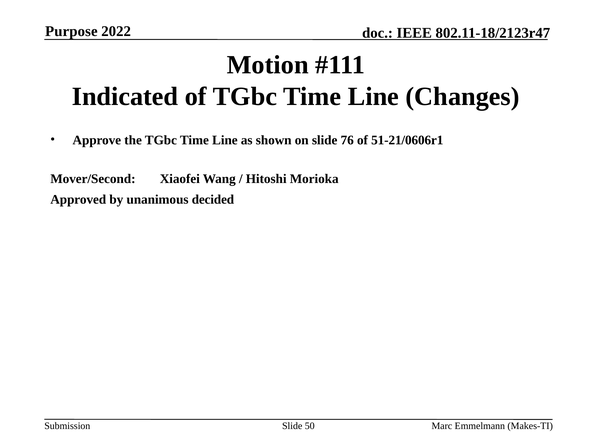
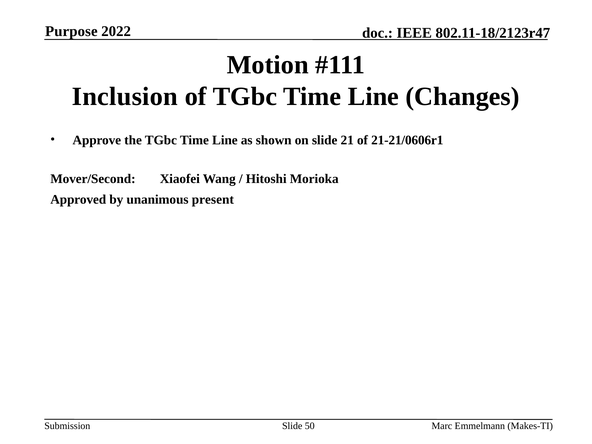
Indicated: Indicated -> Inclusion (125, 97)
76: 76 -> 21 (347, 140)
51-21/0606r1: 51-21/0606r1 -> 21-21/0606r1 (407, 140)
decided: decided -> present (213, 199)
